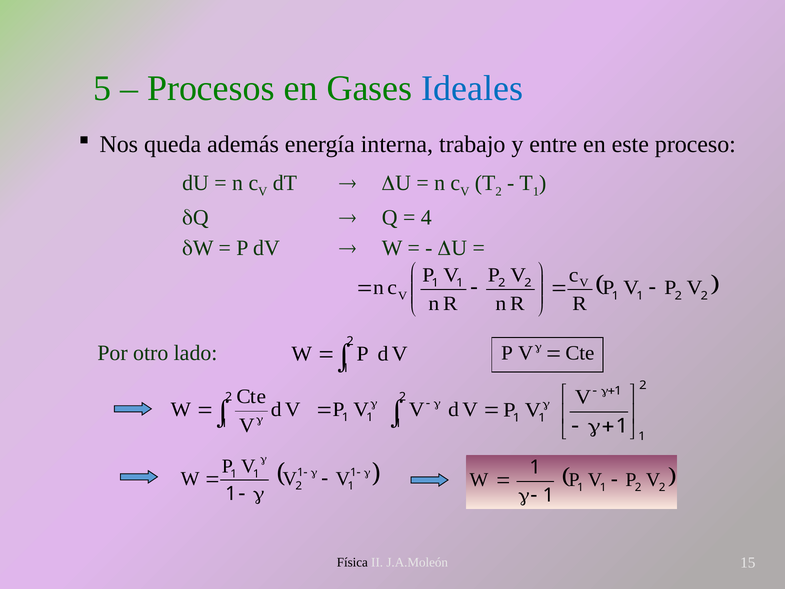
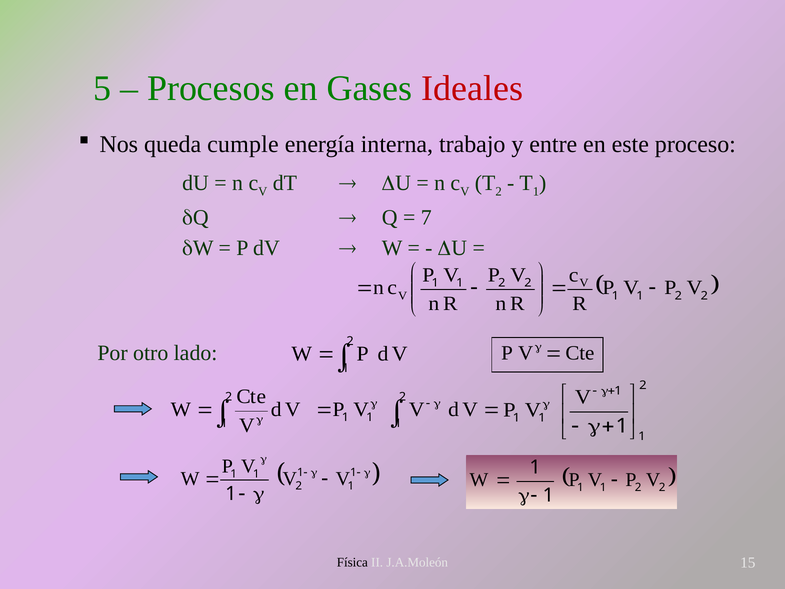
Ideales colour: blue -> red (472, 88)
además: además -> cumple (243, 144)
4: 4 -> 7 (426, 217)
